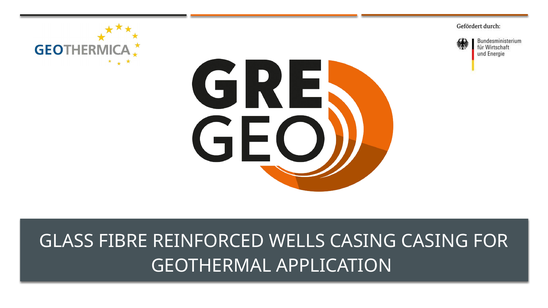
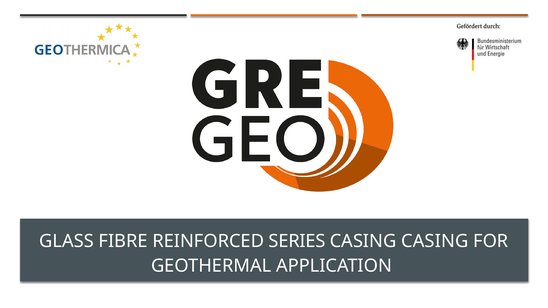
WELLS: WELLS -> SERIES (297, 241)
